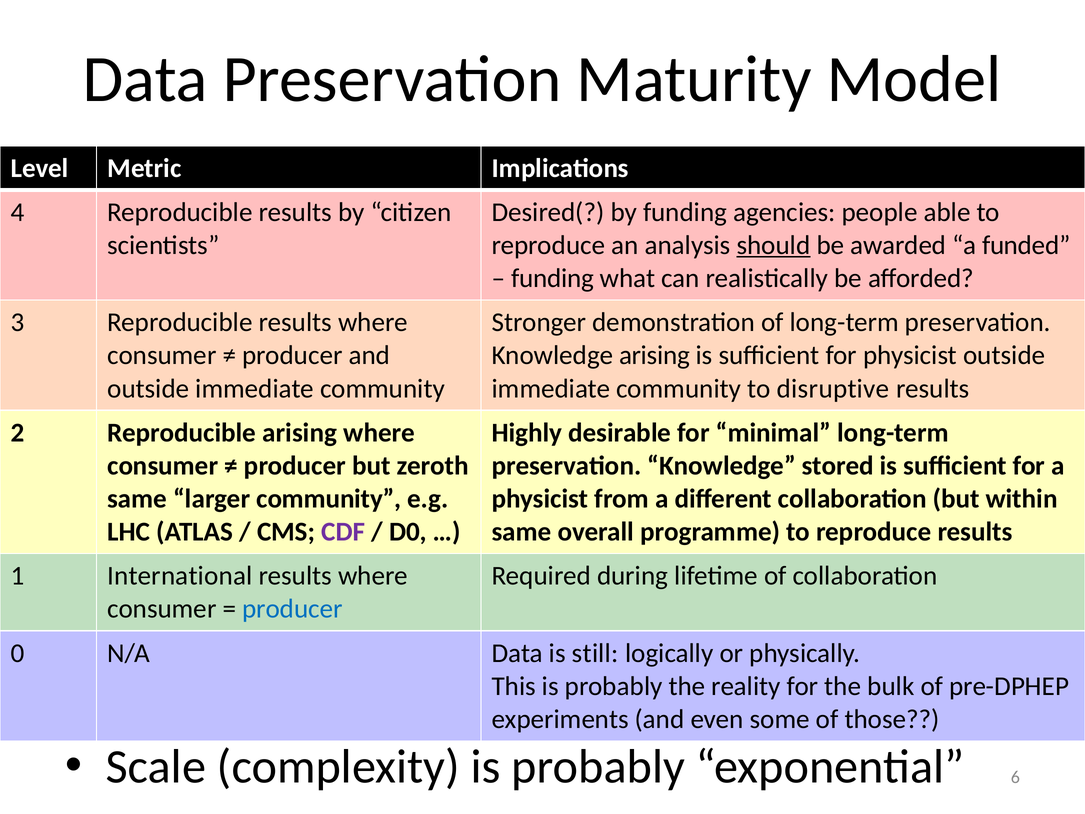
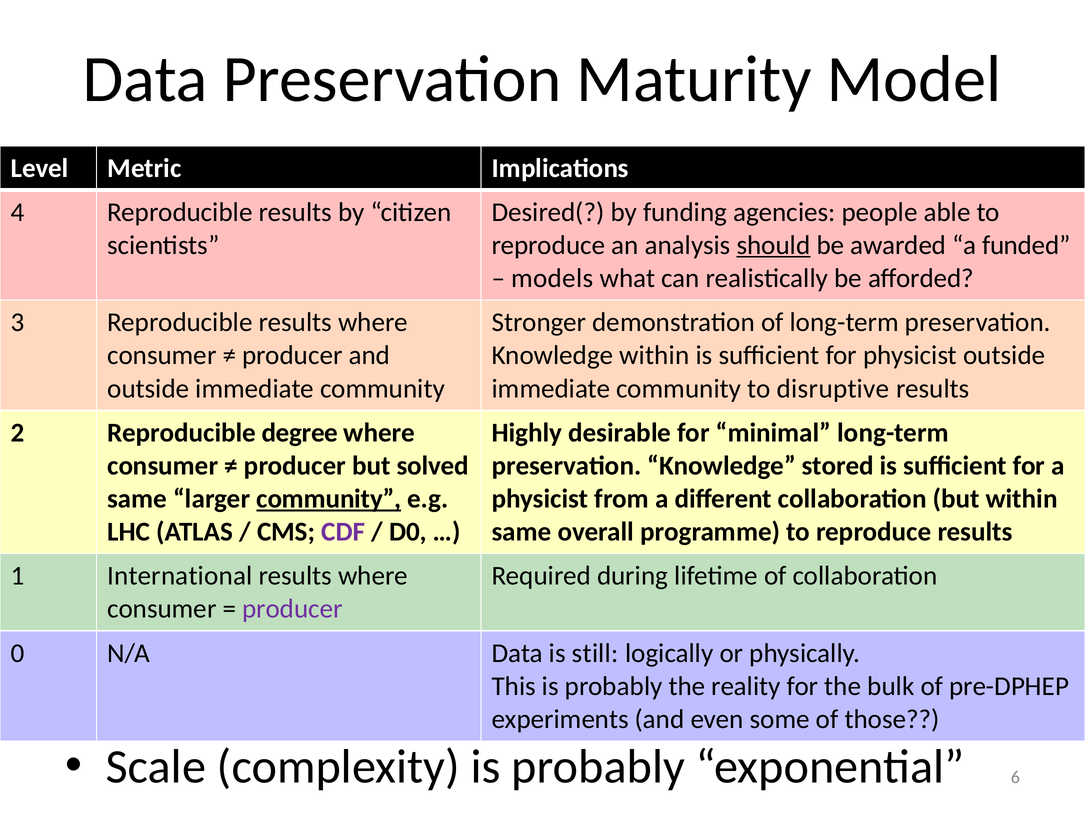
funding: funding -> models (552, 278)
Knowledge arising: arising -> within (654, 355)
Reproducible arising: arising -> degree (300, 432)
zeroth: zeroth -> solved (433, 466)
community underline: none -> present (329, 499)
producer colour: blue -> purple (292, 609)
